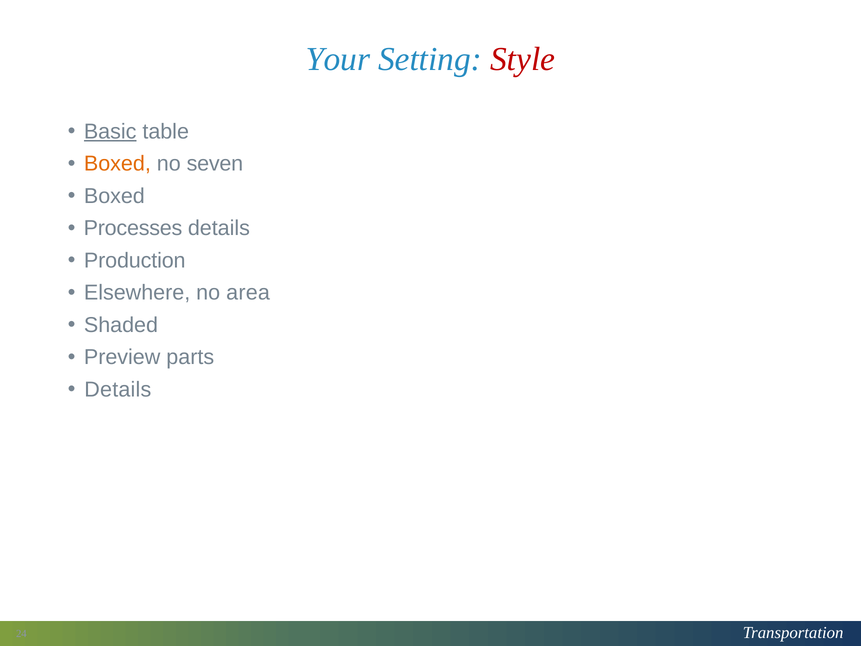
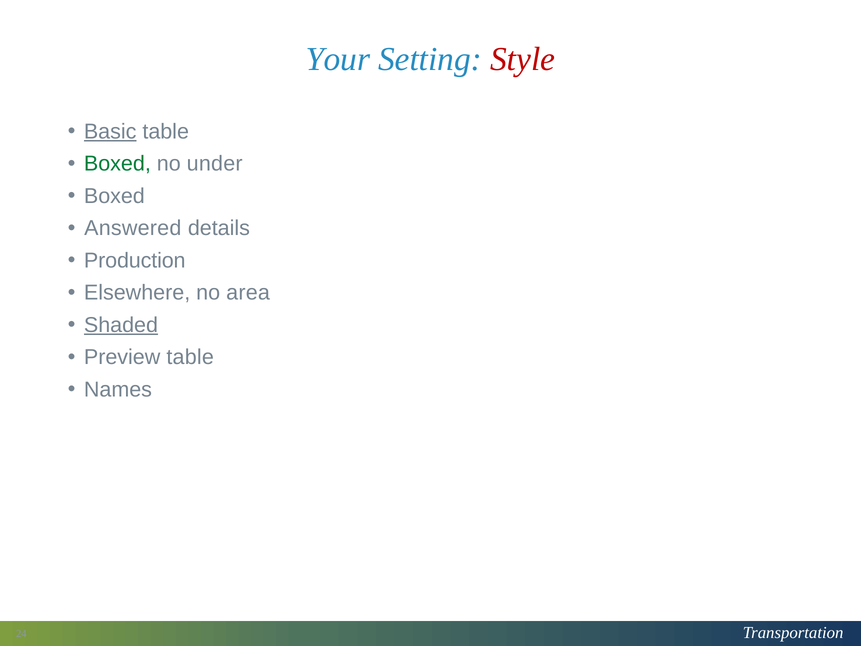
Boxed colour: orange -> green (117, 164)
seven: seven -> under (215, 164)
Processes: Processes -> Answered (133, 228)
Shaded underline: none -> present (121, 325)
Preview parts: parts -> table (190, 357)
Details: Details -> Names (118, 389)
